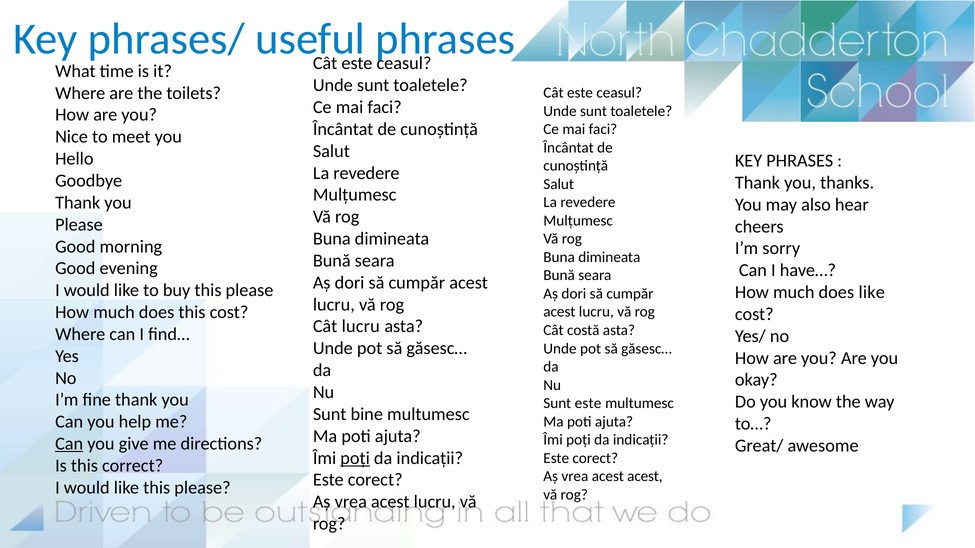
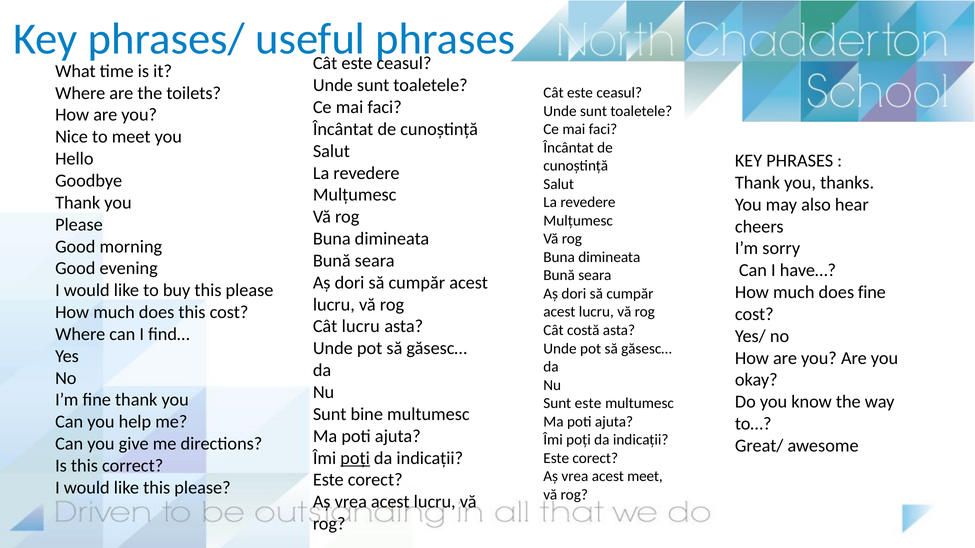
does like: like -> fine (872, 292)
Can underline: present -> none (69, 444)
acest acest: acest -> meet (645, 477)
